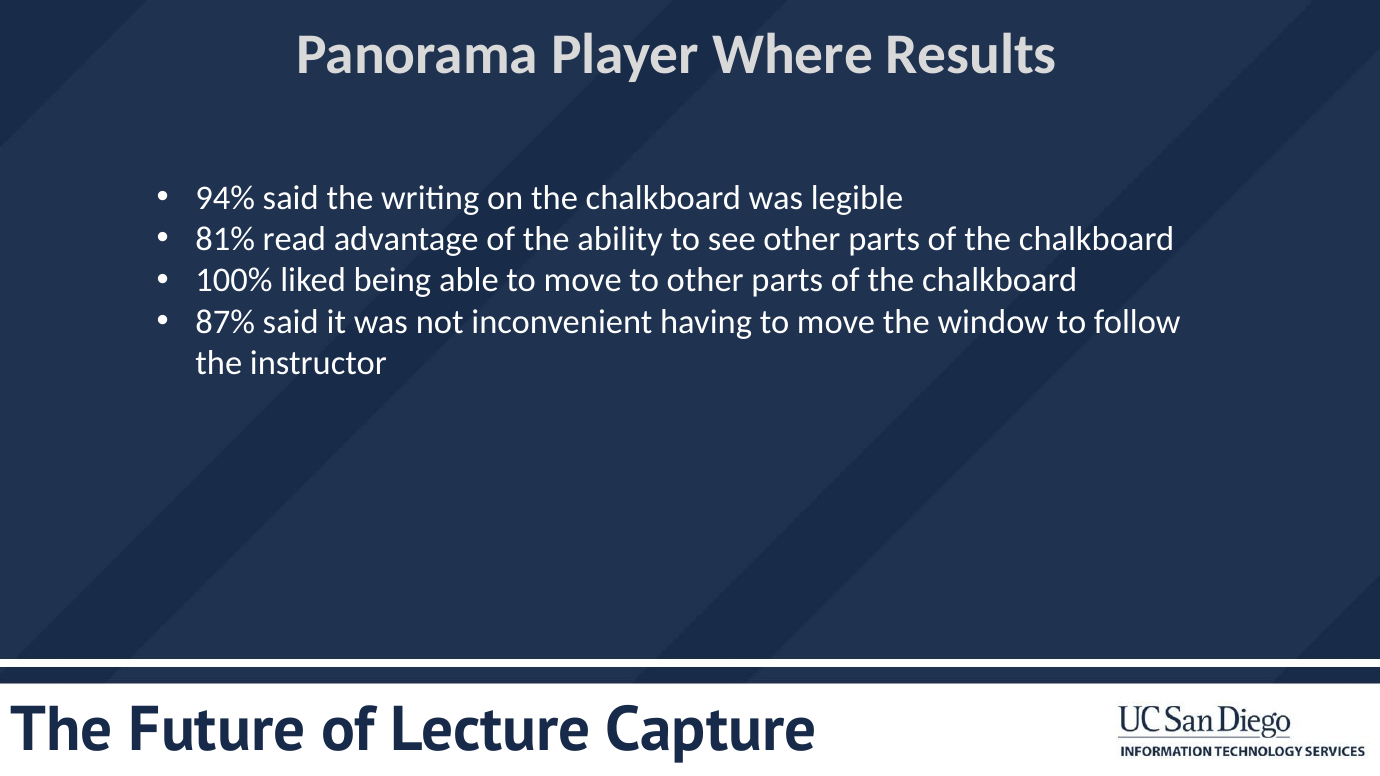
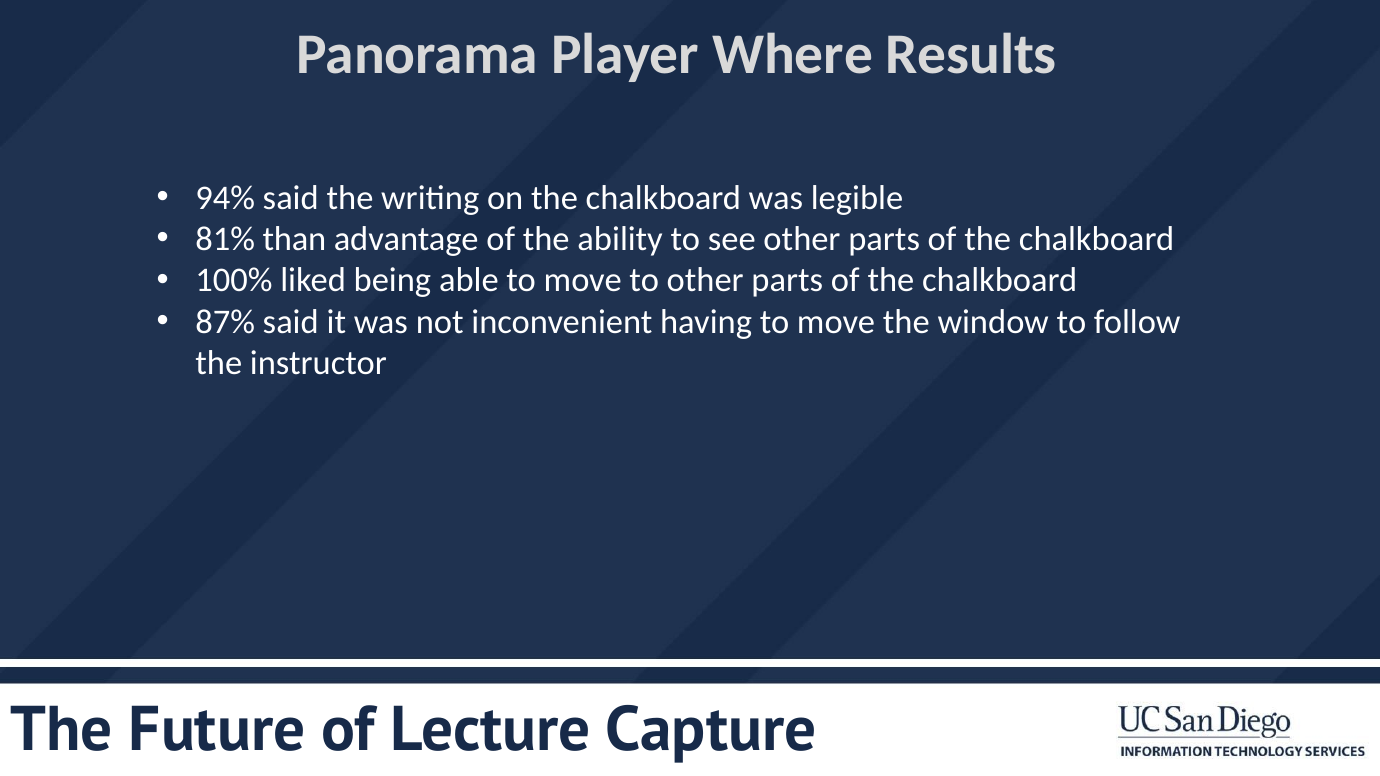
read: read -> than (294, 239)
